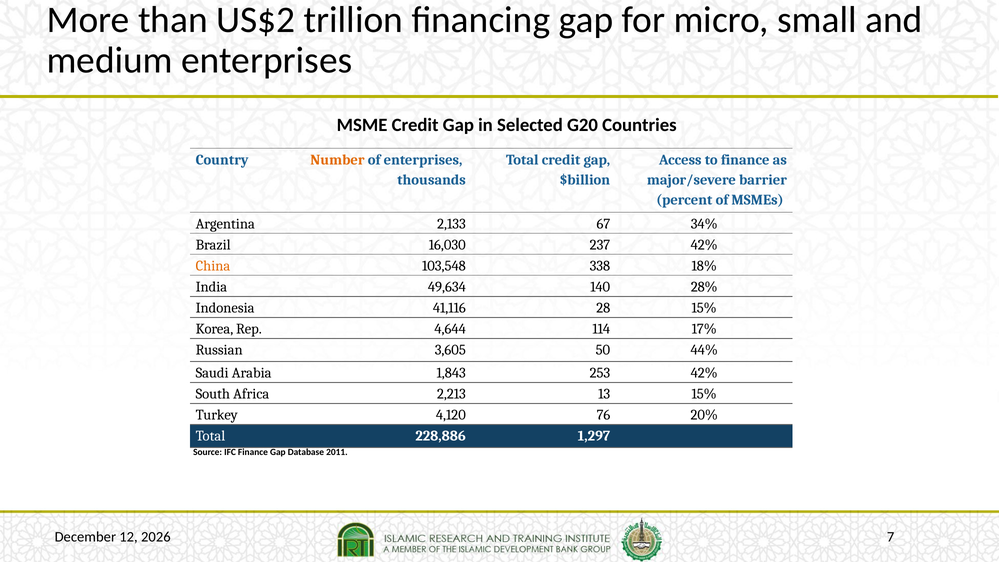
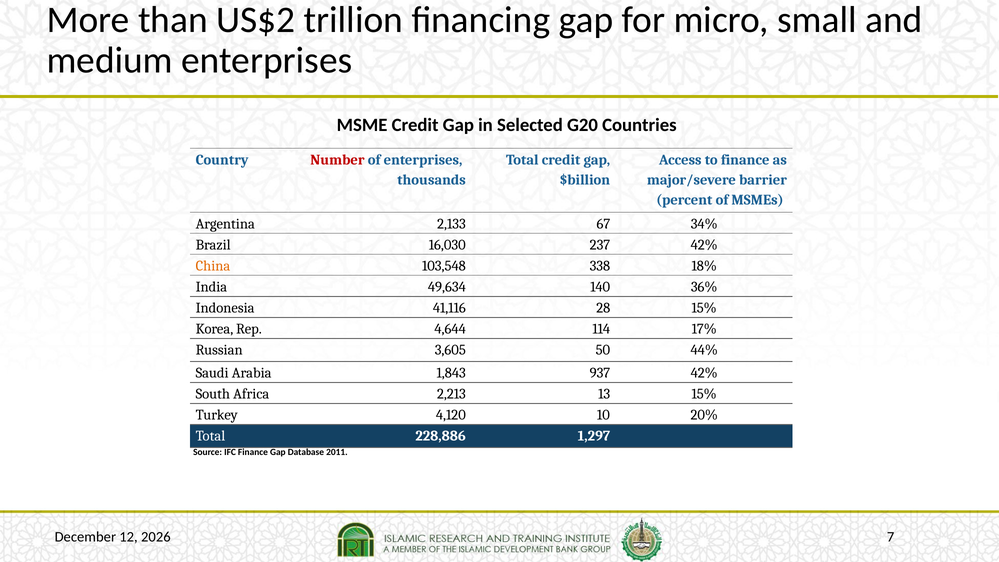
Number colour: orange -> red (337, 160)
28%: 28% -> 36% (704, 287)
253: 253 -> 937 (600, 373)
76: 76 -> 10 (603, 415)
